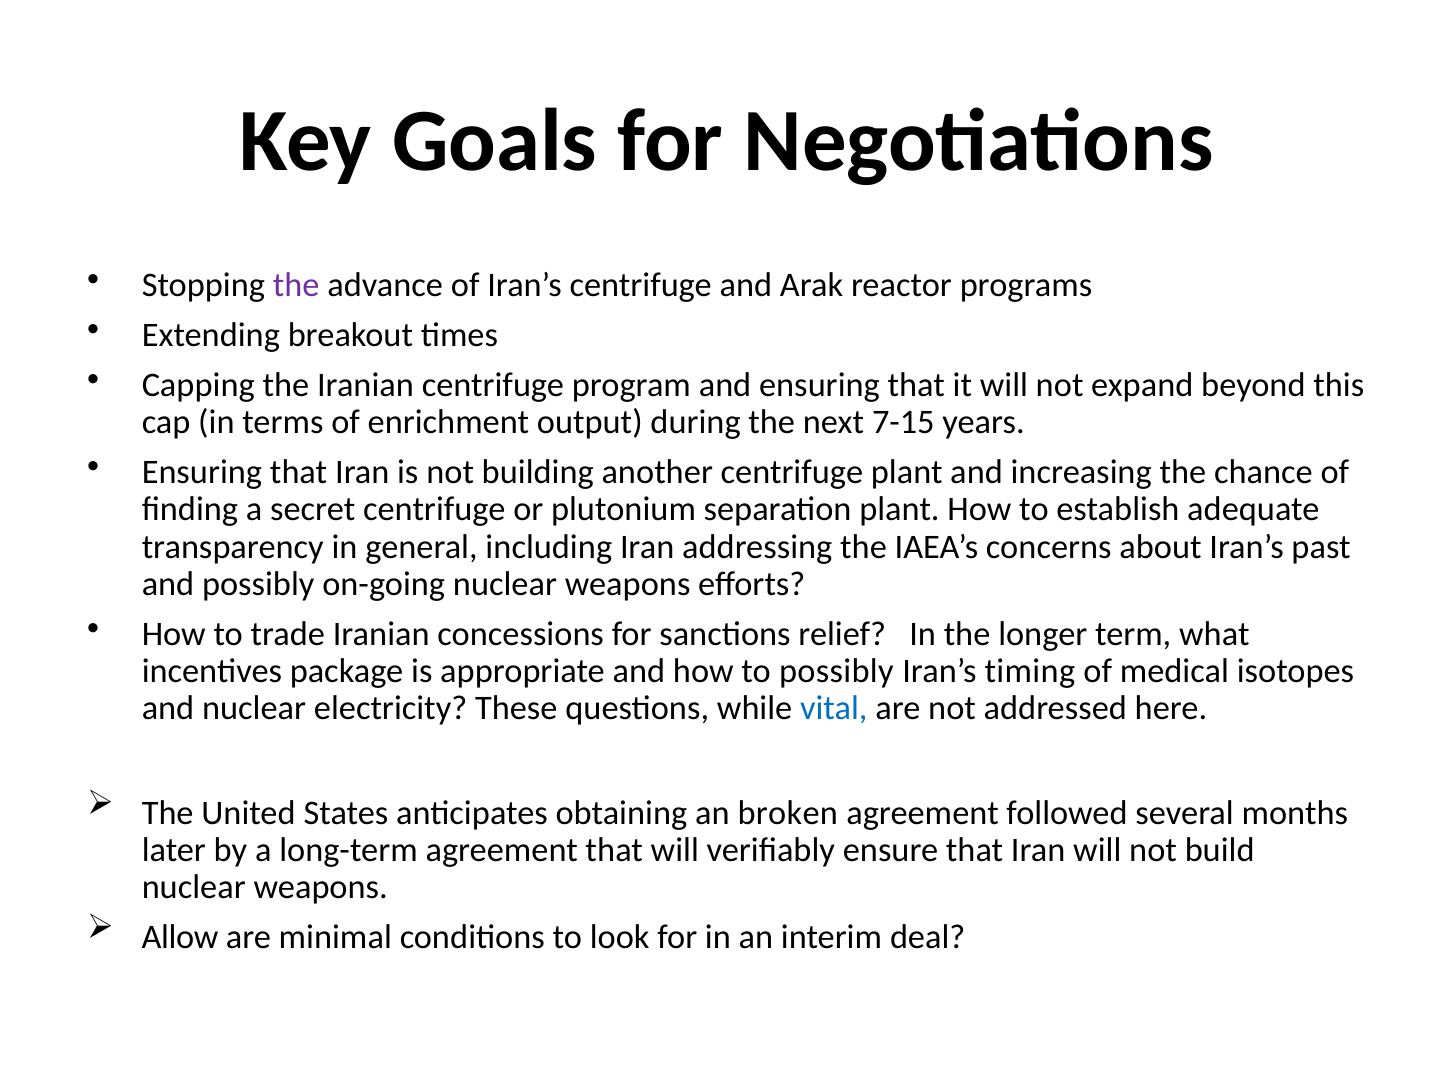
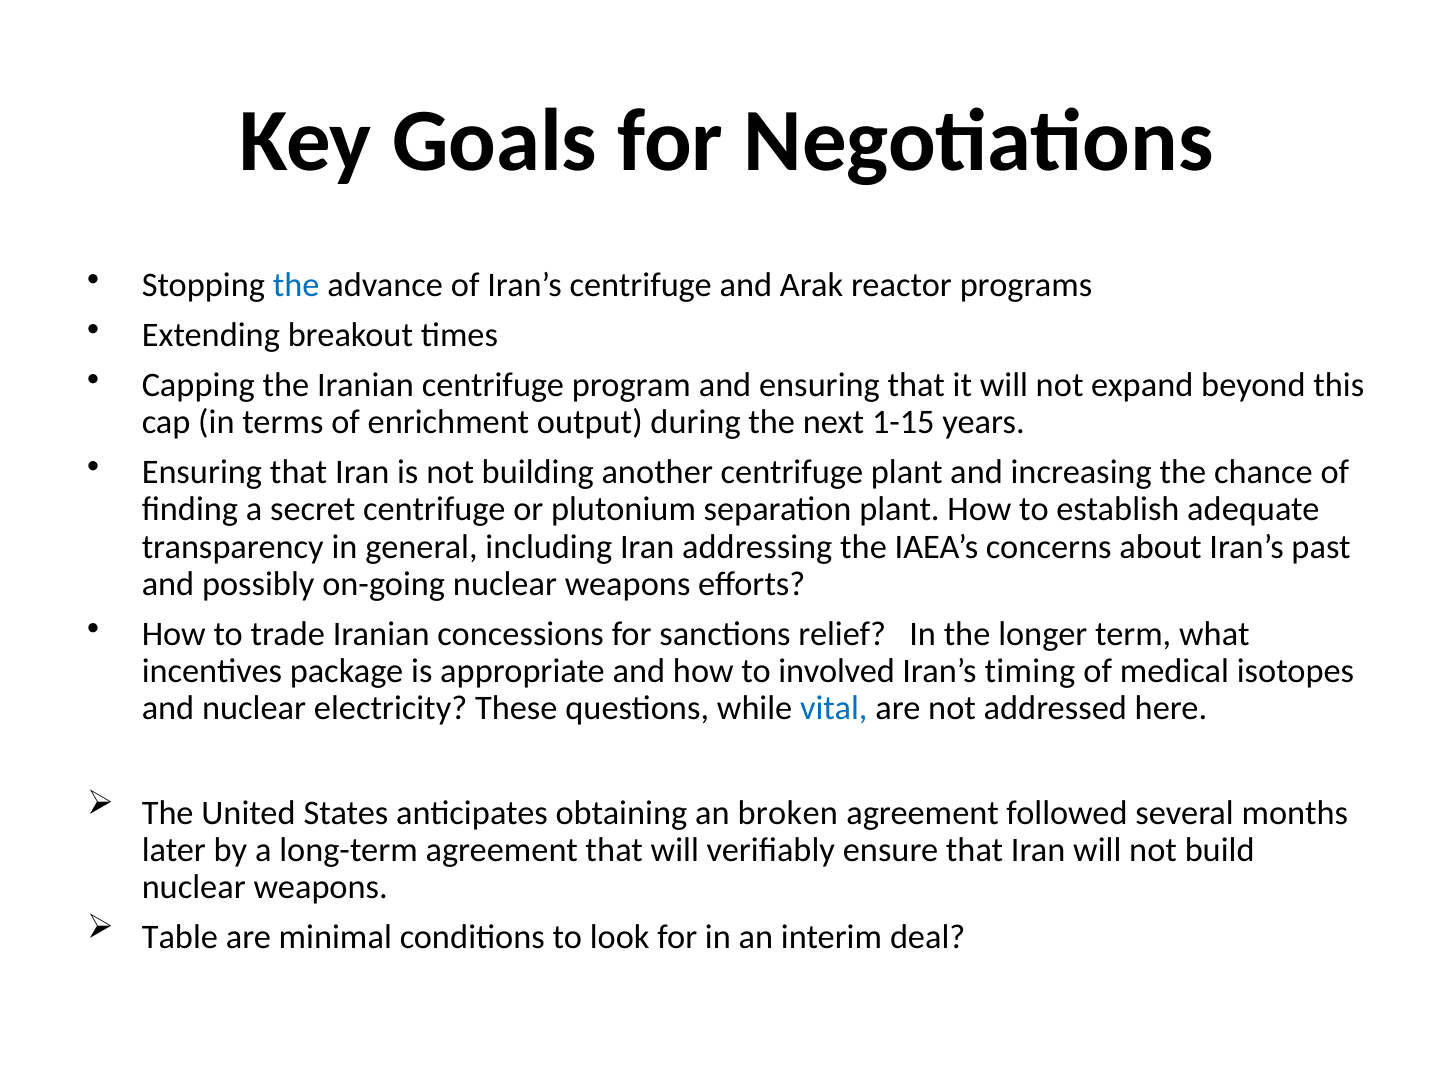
the colour: purple -> blue (296, 285)
7-15: 7-15 -> 1-15 (903, 422)
to possibly: possibly -> involved (837, 671)
Allow: Allow -> Table (180, 937)
